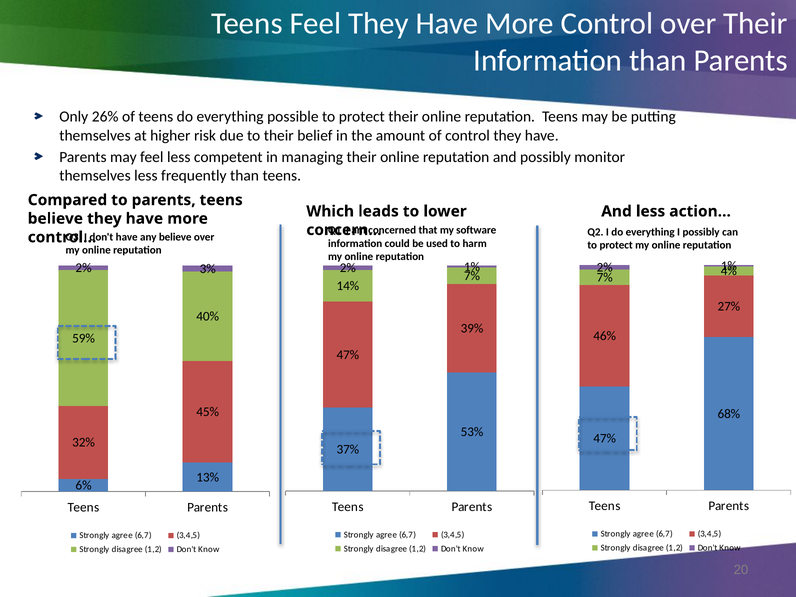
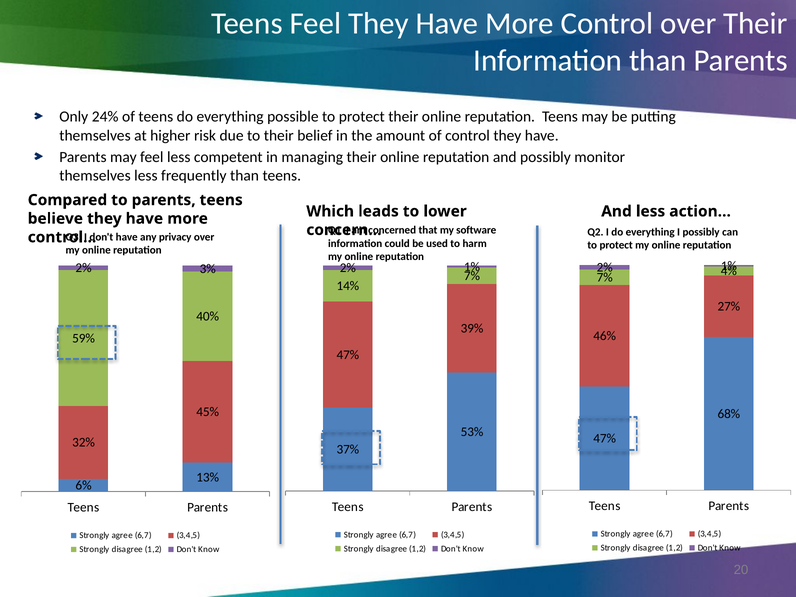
26%: 26% -> 24% (105, 117)
any believe: believe -> privacy (175, 237)
